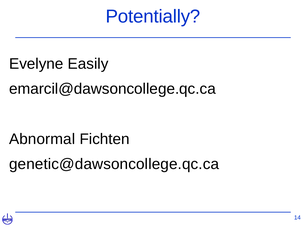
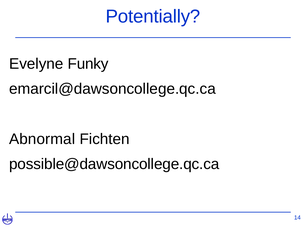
Easily: Easily -> Funky (88, 64)
genetic@dawsoncollege.qc.ca: genetic@dawsoncollege.qc.ca -> possible@dawsoncollege.qc.ca (114, 164)
